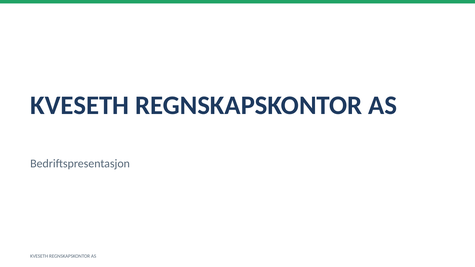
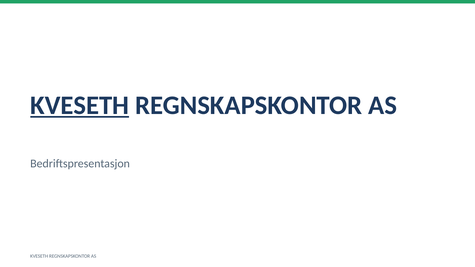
KVESETH underline: none -> present (80, 105)
